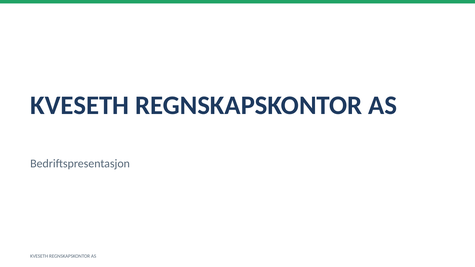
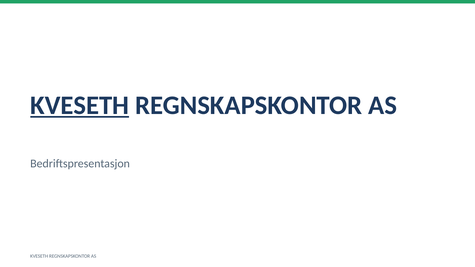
KVESETH underline: none -> present (80, 105)
